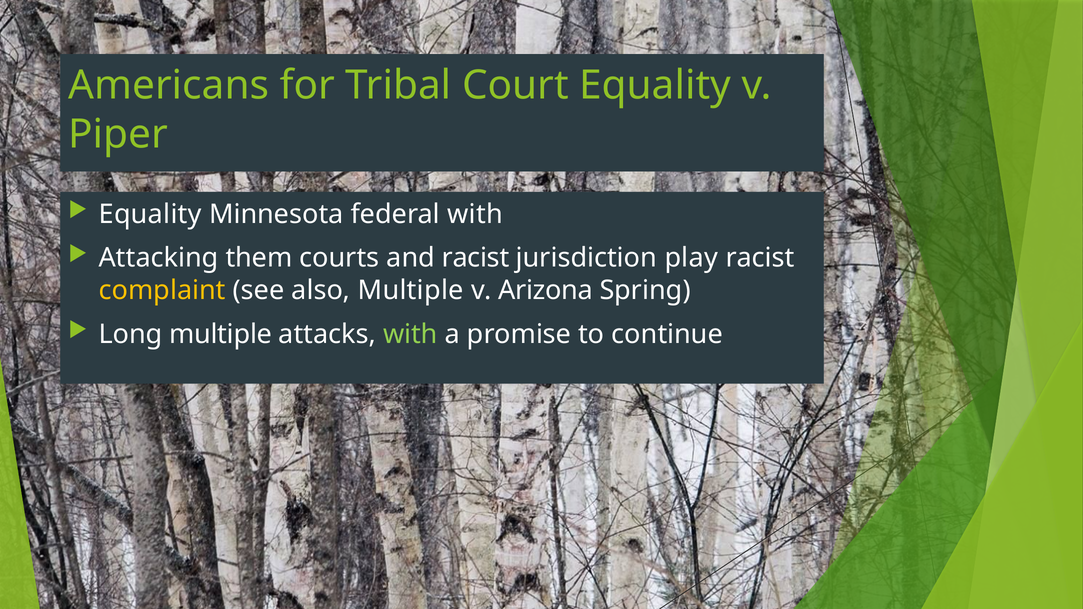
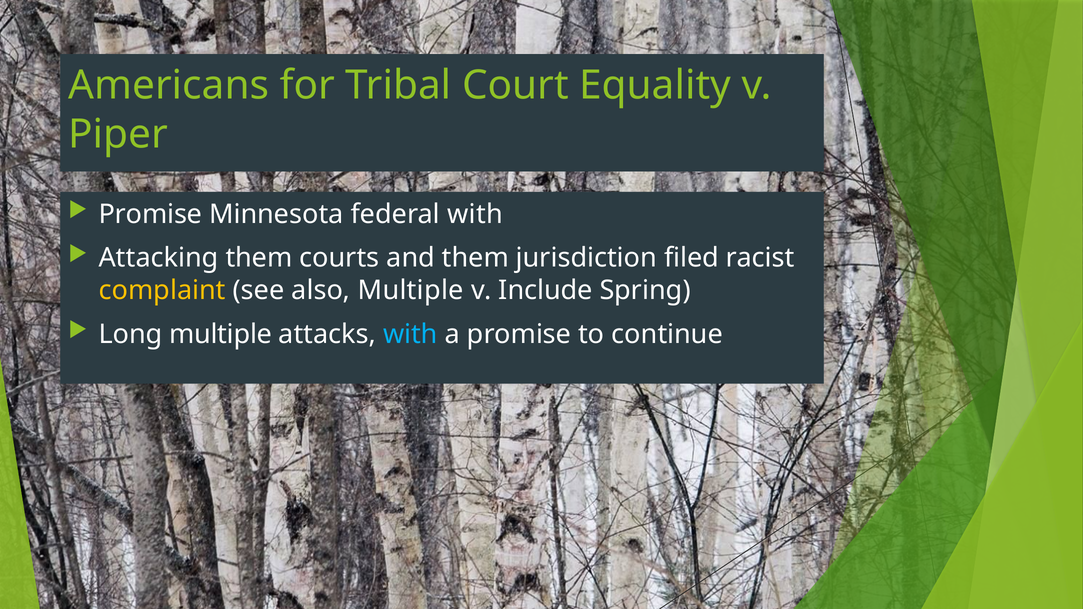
Equality: Equality -> Promise (150, 214)
and racist: racist -> them (475, 258)
play: play -> filed (691, 258)
Arizona: Arizona -> Include (546, 290)
with colour: light green -> light blue (410, 334)
